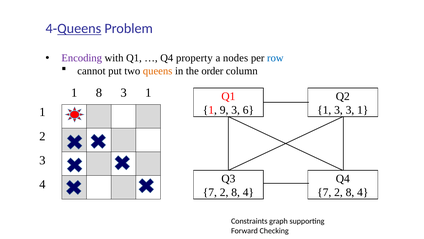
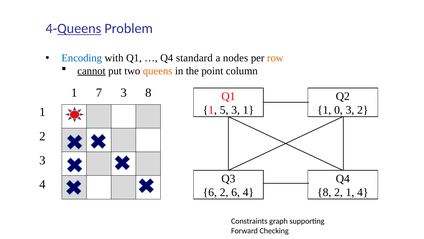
Encoding colour: purple -> blue (82, 58)
property: property -> standard (194, 58)
row colour: blue -> orange (275, 58)
cannot underline: none -> present (91, 71)
order: order -> point (212, 71)
1 8: 8 -> 7 (99, 93)
1: 1 -> 8 (148, 93)
9: 9 -> 5 (224, 110)
3 6: 6 -> 1 (248, 110)
1 3: 3 -> 0 (338, 110)
1: 1 -> 2 (363, 110)
7: 7 -> 6 (210, 192)
8: 8 -> 6 (236, 192)
7: 7 -> 8 (324, 192)
8: 8 -> 1 (350, 192)
